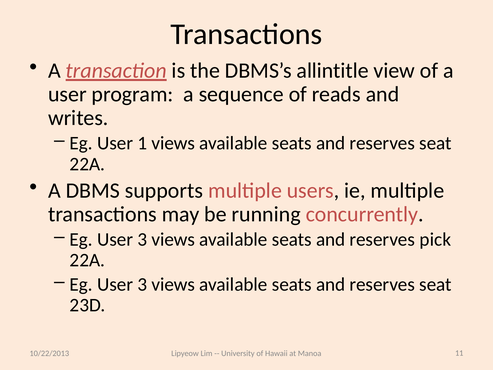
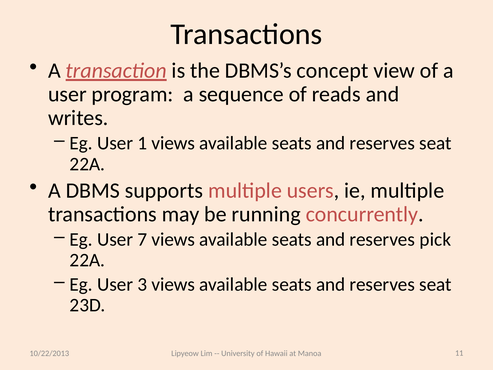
allintitle: allintitle -> concept (333, 71)
3: 3 -> 7 (142, 239)
